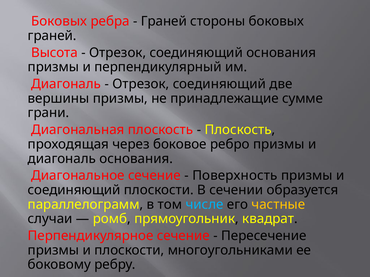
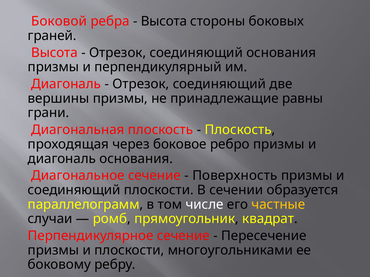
Боковых: Боковых -> Боковой (59, 21)
Граней: Граней -> Высота (164, 21)
сумме: сумме -> равны (303, 99)
числе colour: light blue -> white (204, 205)
